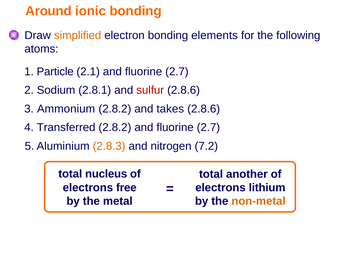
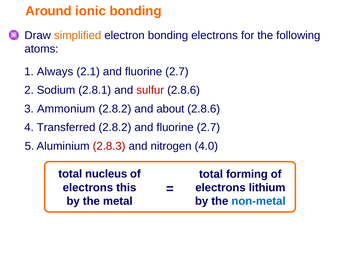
bonding elements: elements -> electrons (215, 35)
Particle: Particle -> Always (55, 72)
takes: takes -> about (170, 109)
2.8.3 colour: orange -> red (109, 146)
7.2: 7.2 -> 4.0 (206, 146)
another: another -> forming (247, 174)
free: free -> this (126, 188)
non-metal colour: orange -> blue (259, 201)
